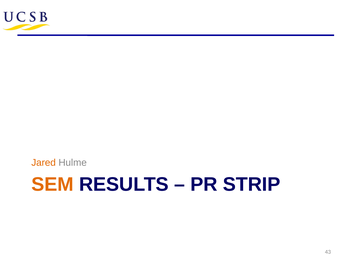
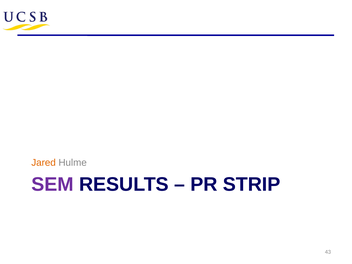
SEM colour: orange -> purple (52, 185)
